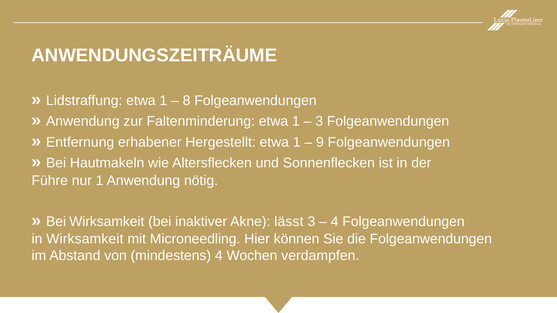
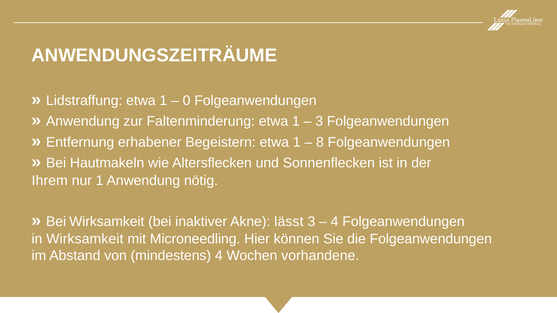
8: 8 -> 0 (187, 101)
Hergestellt: Hergestellt -> Begeistern (221, 142)
9: 9 -> 8 (320, 142)
Führe: Führe -> Ihrem (50, 181)
verdampfen: verdampfen -> vorhandene (320, 256)
